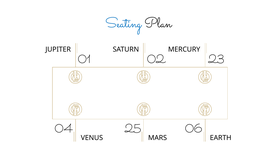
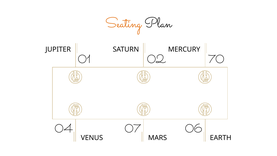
Seating colour: blue -> orange (123, 23)
23: 23 -> 70 (216, 59)
25: 25 -> 07 (133, 128)
